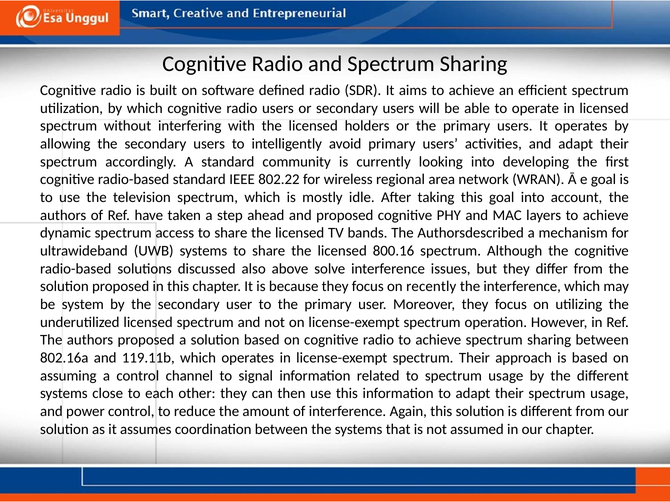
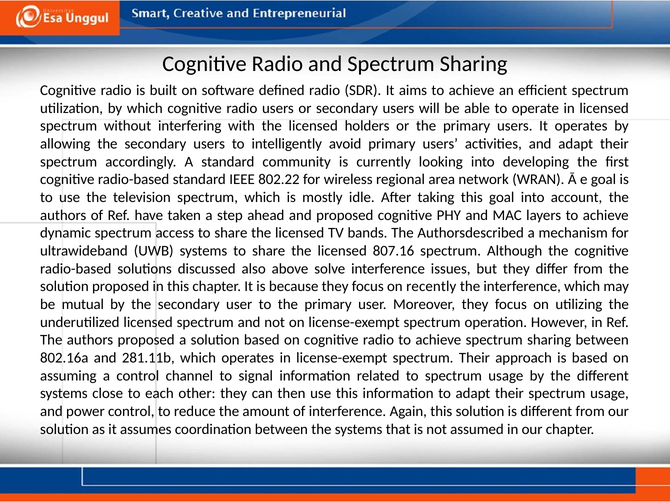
800.16: 800.16 -> 807.16 (394, 251)
system: system -> mutual (83, 305)
119.11b: 119.11b -> 281.11b (148, 358)
